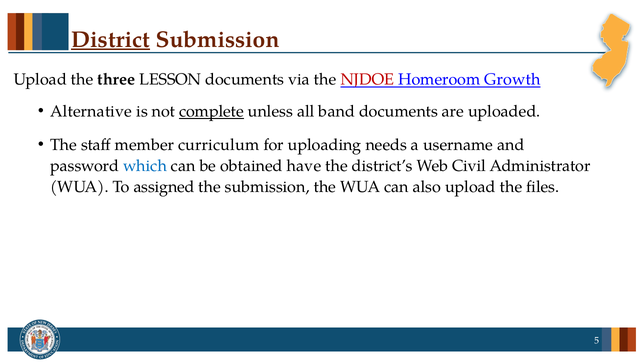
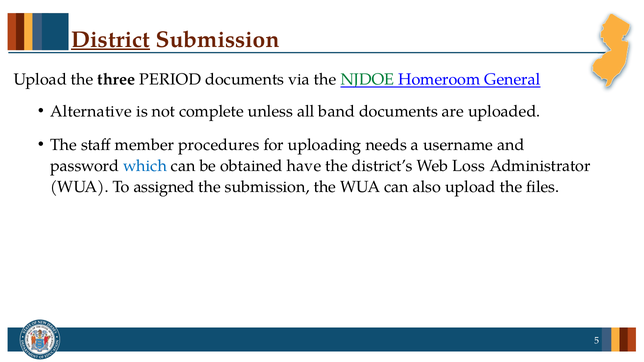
LESSON: LESSON -> PERIOD (170, 79)
NJDOE colour: red -> green (367, 79)
Growth: Growth -> General (513, 79)
complete underline: present -> none (211, 112)
curriculum: curriculum -> procedures (219, 145)
Civil: Civil -> Loss (469, 166)
